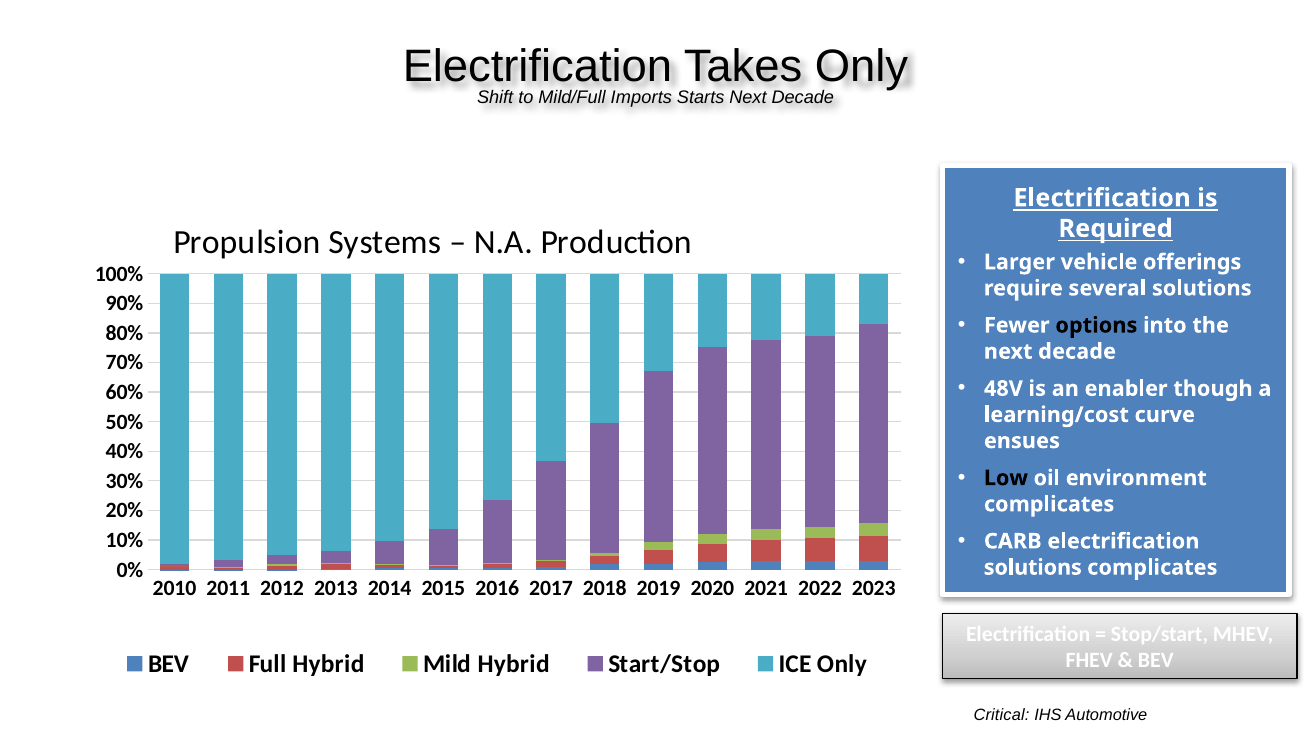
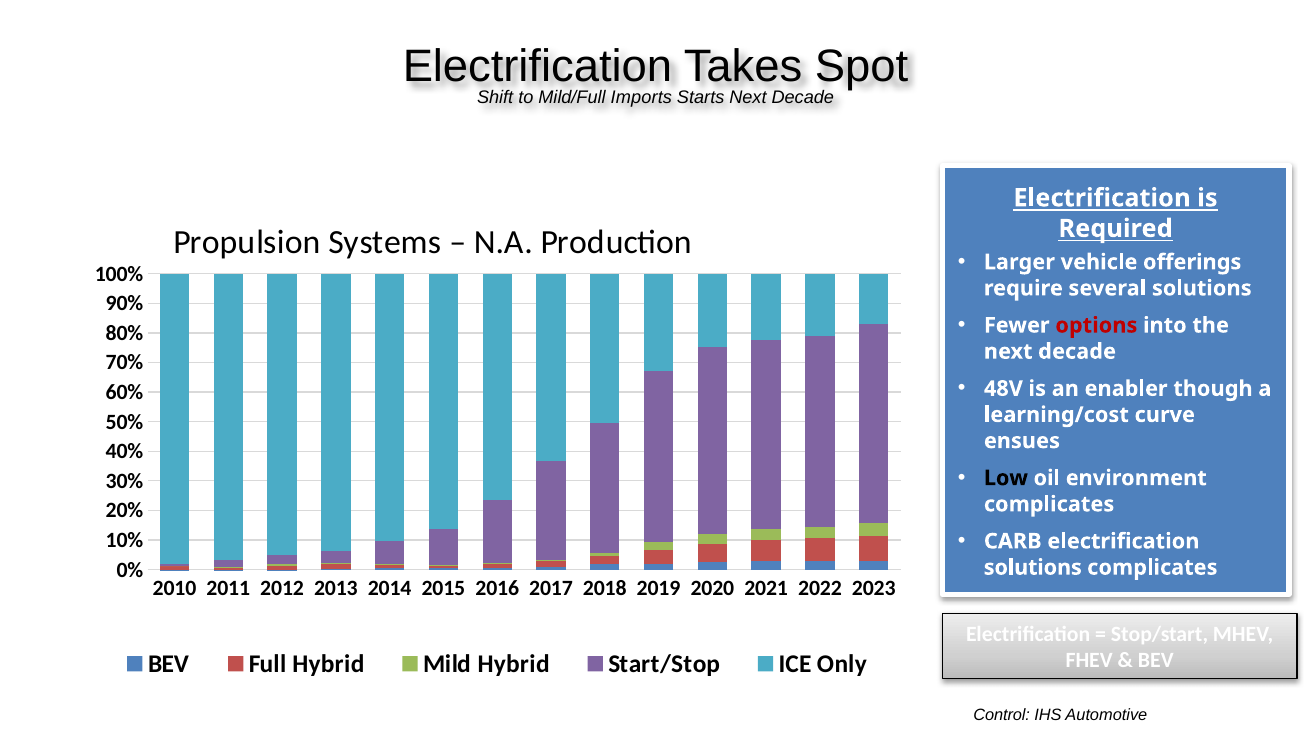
Takes Only: Only -> Spot (862, 67)
options colour: black -> red (1096, 325)
Critical: Critical -> Control (1002, 715)
